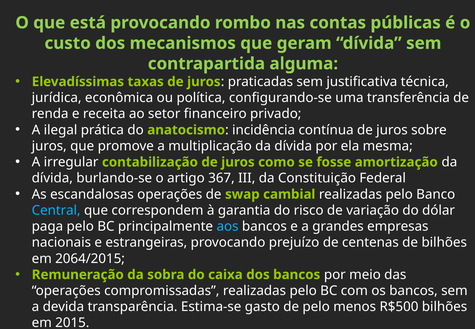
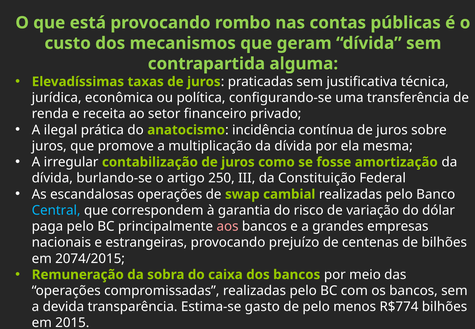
367: 367 -> 250 (221, 178)
aos colour: light blue -> pink (228, 226)
2064/2015: 2064/2015 -> 2074/2015 (90, 258)
R$500: R$500 -> R$774 (399, 307)
